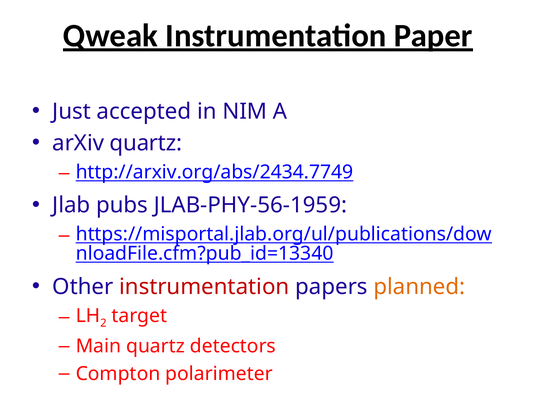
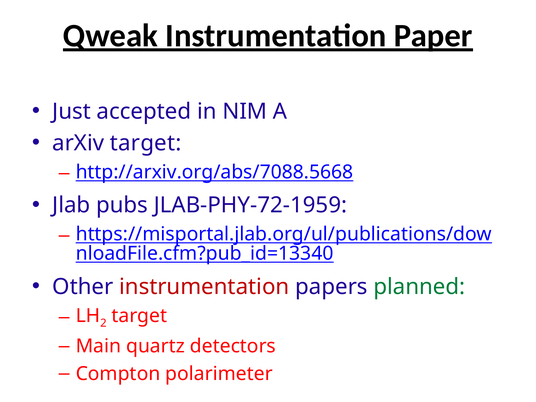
arXiv quartz: quartz -> target (146, 143)
http://arxiv.org/abs/2434.7749: http://arxiv.org/abs/2434.7749 -> http://arxiv.org/abs/7088.5668 (214, 172)
JLAB-PHY-56-1959: JLAB-PHY-56-1959 -> JLAB-PHY-72-1959 (250, 205)
planned colour: orange -> green (419, 287)
